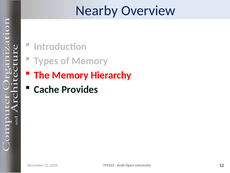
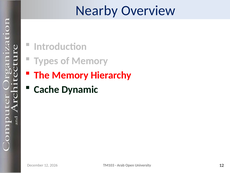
Provides: Provides -> Dynamic (80, 89)
